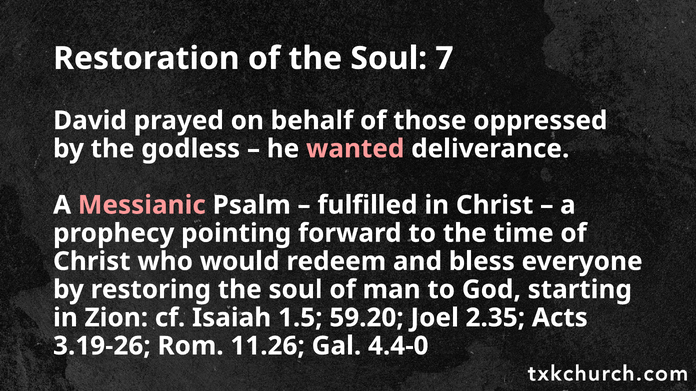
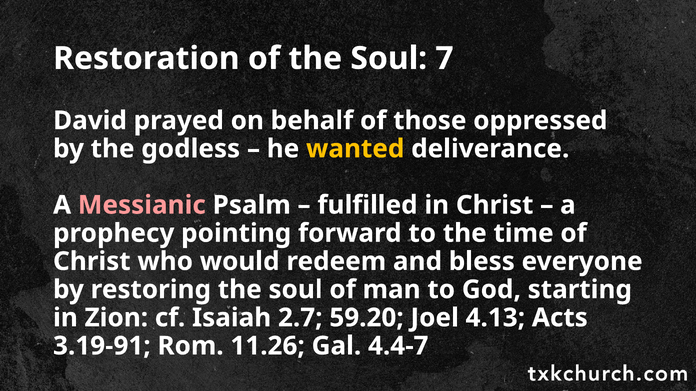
wanted colour: pink -> yellow (355, 149)
1.5: 1.5 -> 2.7 (300, 318)
2.35: 2.35 -> 4.13 (495, 318)
3.19-26: 3.19-26 -> 3.19-91 (102, 346)
4.4-0: 4.4-0 -> 4.4-7 (398, 346)
